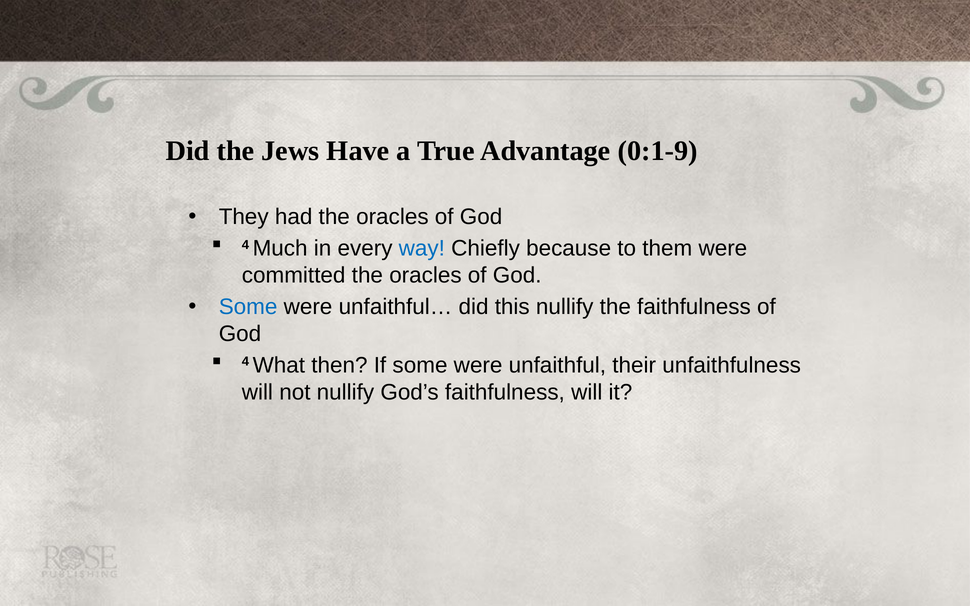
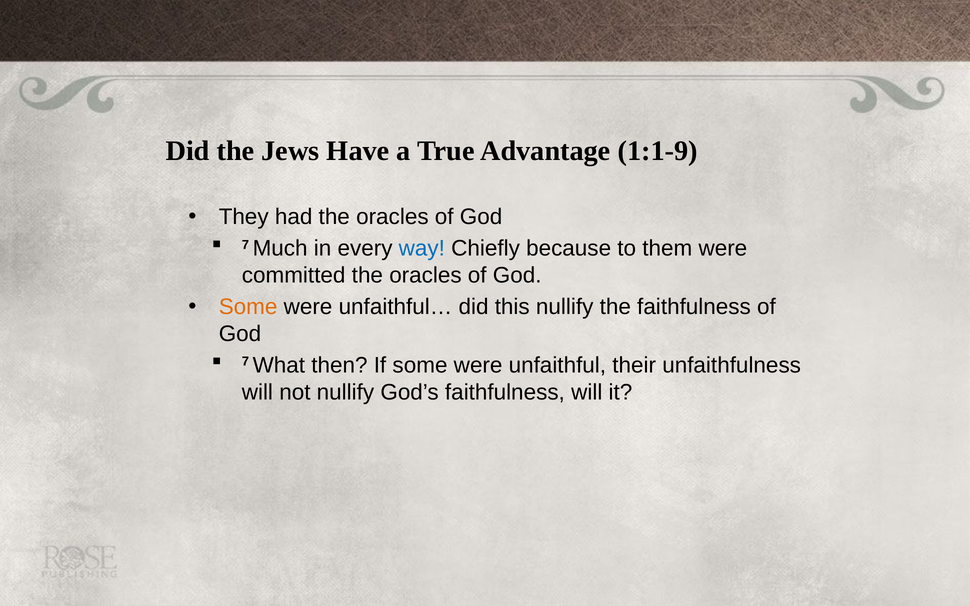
0:1-9: 0:1-9 -> 1:1-9 (658, 151)
4: 4 -> 7 (245, 245)
Some colour: blue -> orange (248, 307)
4: 4 -> 7 (245, 362)
